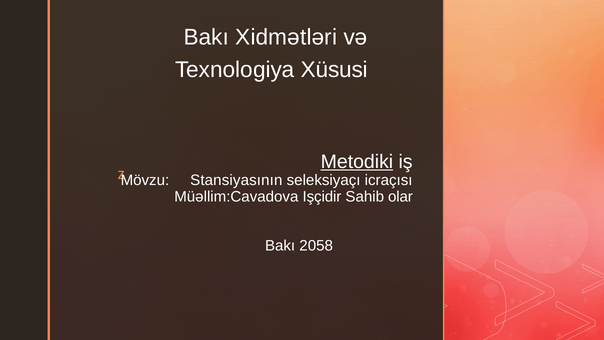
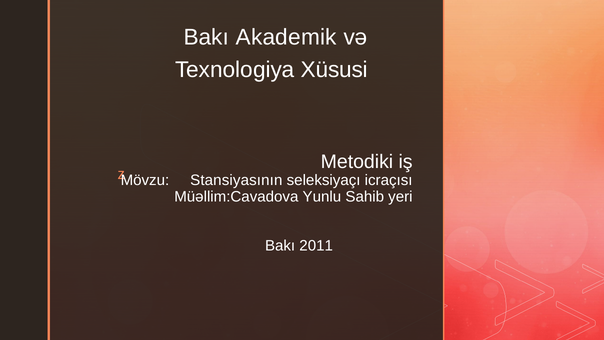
Xidmətləri: Xidmətləri -> Akademik (286, 37)
Metodiki underline: present -> none (357, 162)
Işçidir: Işçidir -> Yunlu (322, 197)
olar: olar -> yeri (400, 197)
2058: 2058 -> 2011 (316, 246)
